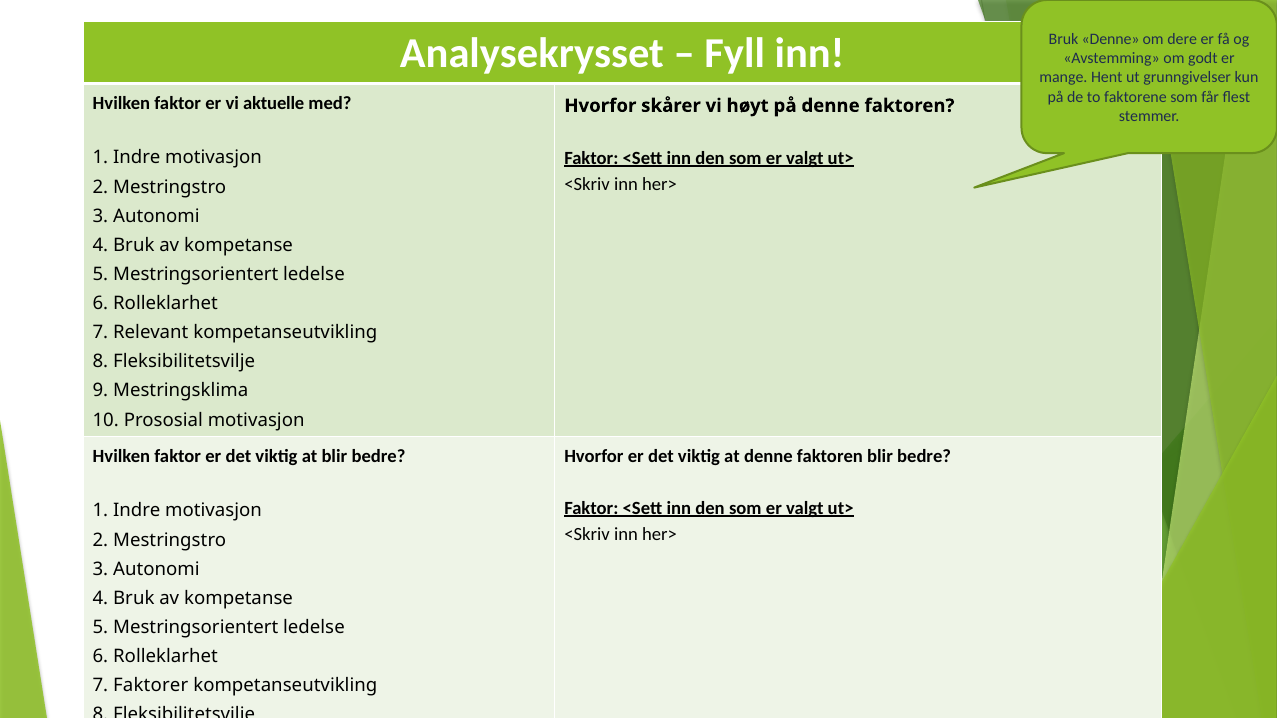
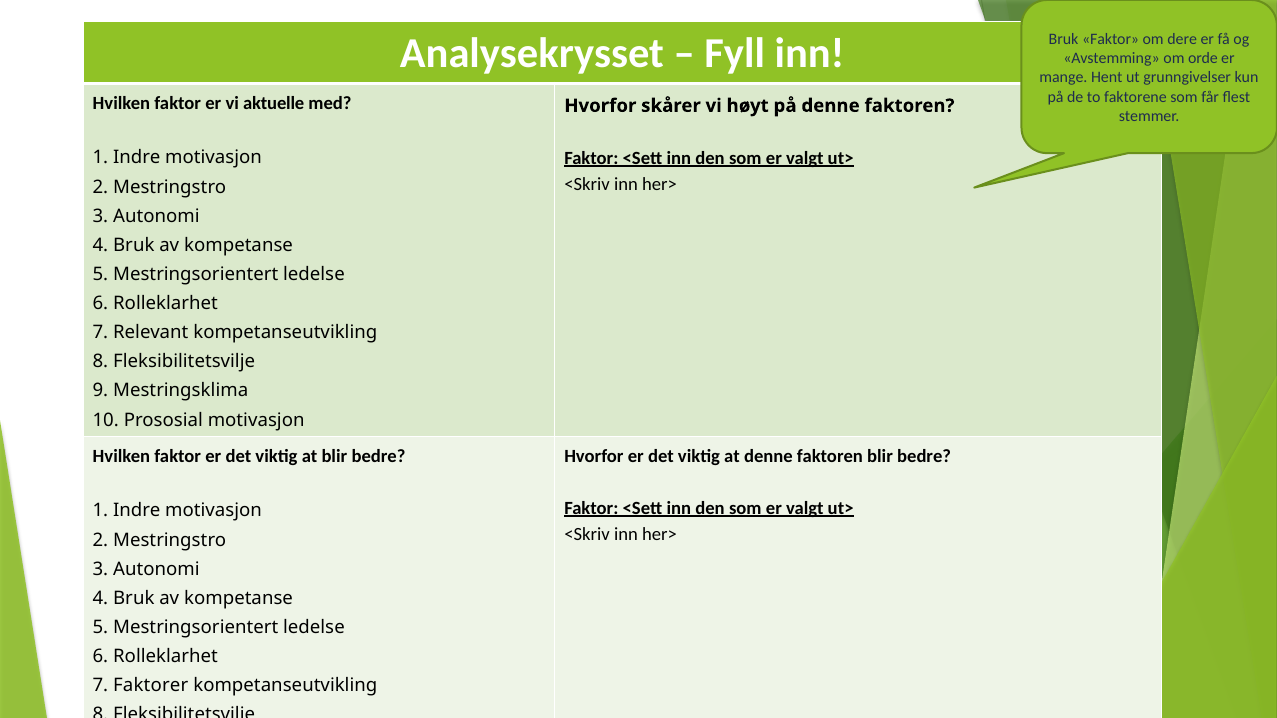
Bruk Denne: Denne -> Faktor (1111, 39)
godt: godt -> orde (1203, 58)
